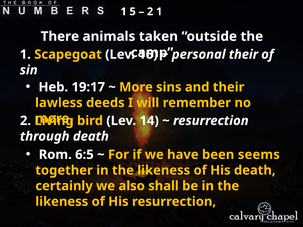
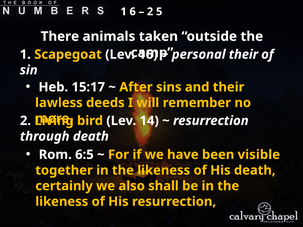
5: 5 -> 6 (133, 12)
2 1: 1 -> 5 (159, 12)
19:17: 19:17 -> 15:17 (88, 87)
More: More -> After (136, 87)
seems: seems -> visible (259, 155)
